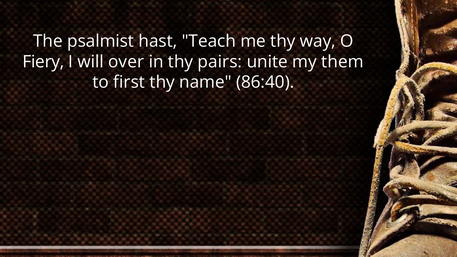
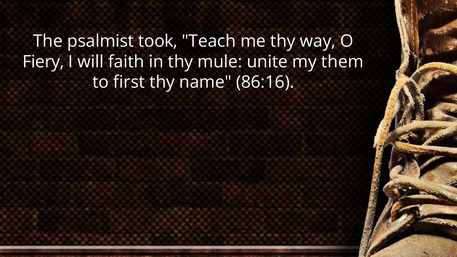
hast: hast -> took (158, 41)
over: over -> faith (126, 62)
pairs: pairs -> mule (220, 62)
86:40: 86:40 -> 86:16 (265, 82)
